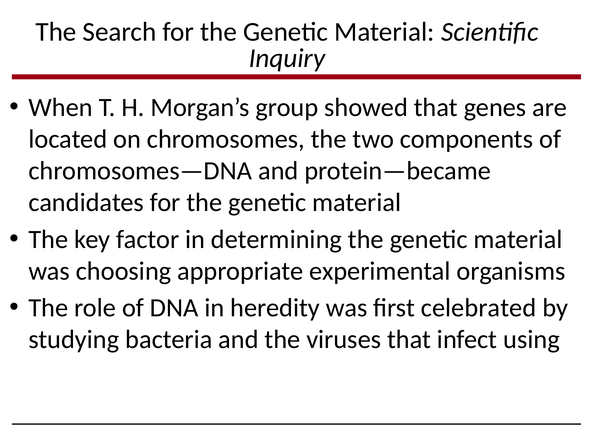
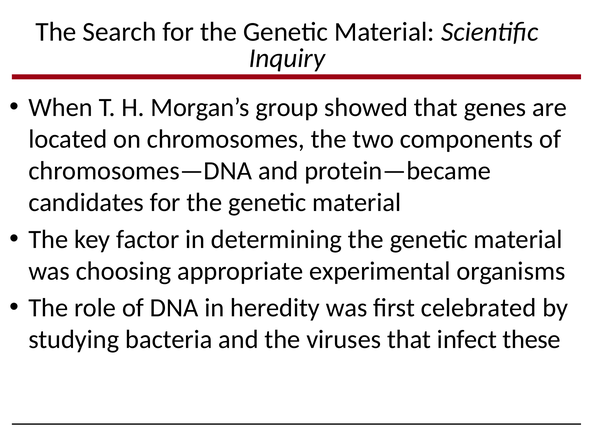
using: using -> these (532, 339)
